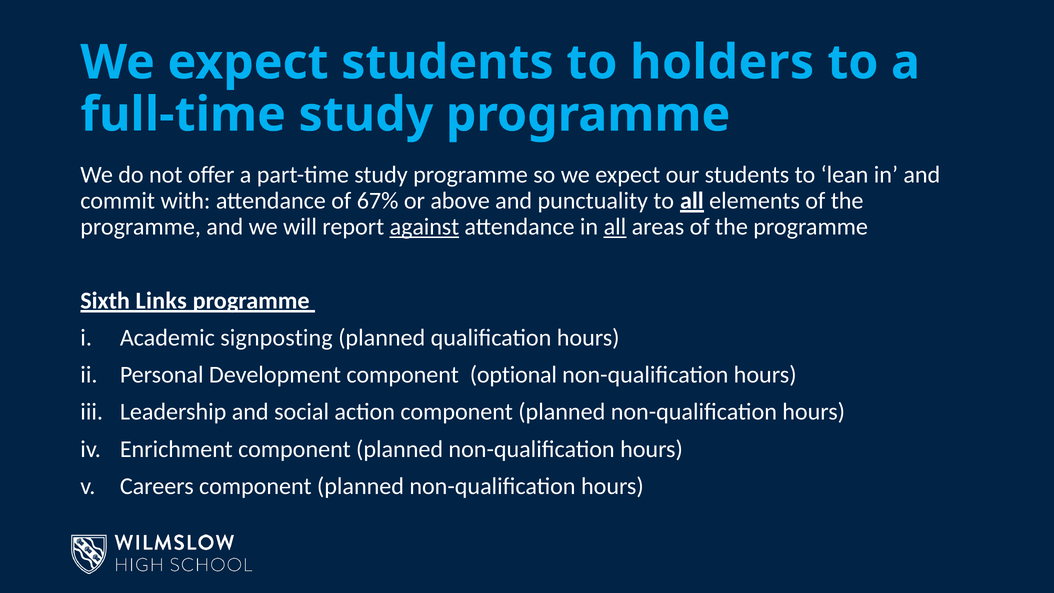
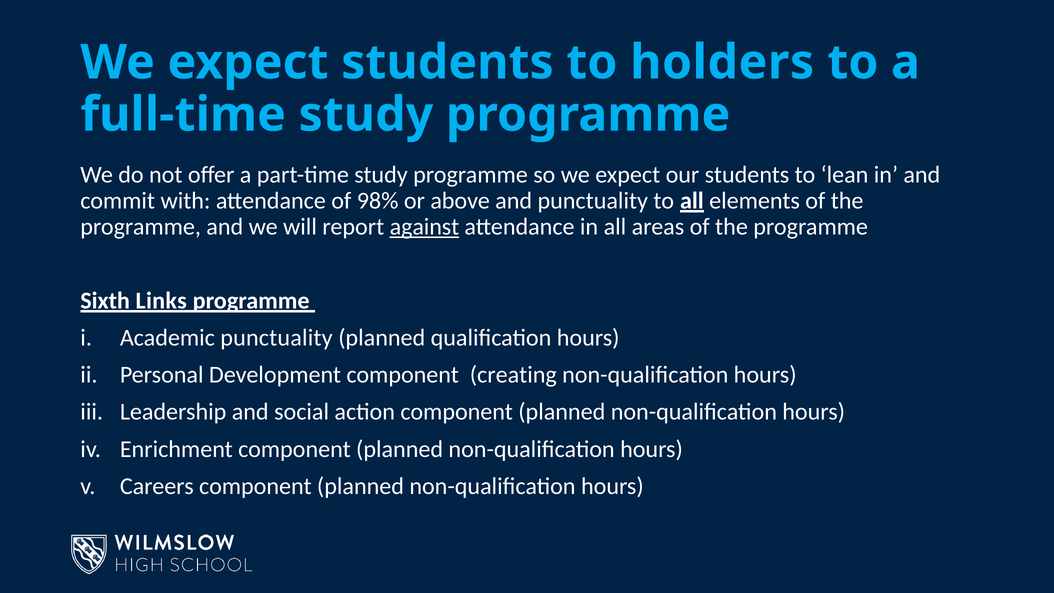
67%: 67% -> 98% (378, 201)
all underline: present -> none (615, 227)
Academic signposting: signposting -> punctuality (276, 338)
optional: optional -> creating (513, 375)
